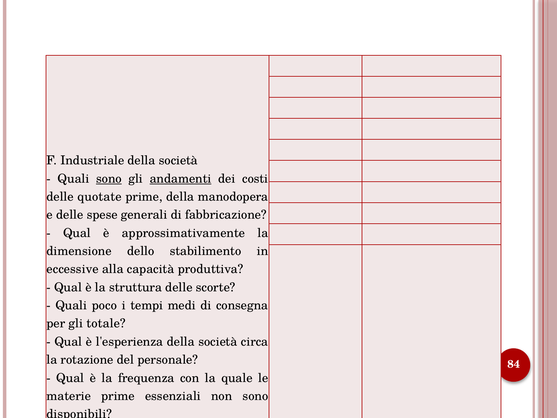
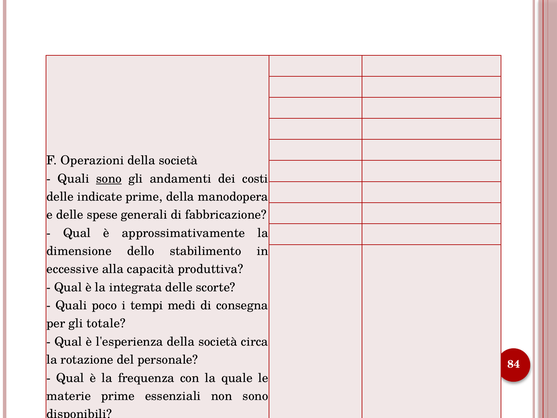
Industriale: Industriale -> Operazioni (92, 160)
andamenti underline: present -> none (181, 178)
quotate: quotate -> indicate (100, 197)
struttura: struttura -> integrata (136, 287)
